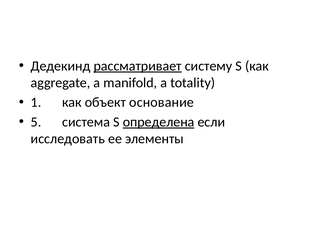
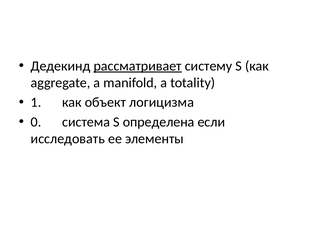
основание: основание -> логицизма (162, 102)
5: 5 -> 0 (36, 122)
определена underline: present -> none (159, 122)
